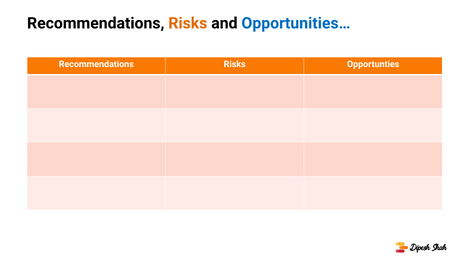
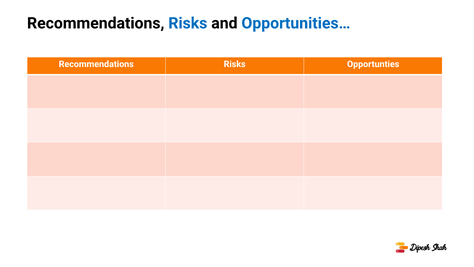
Risks colour: orange -> blue (188, 23)
